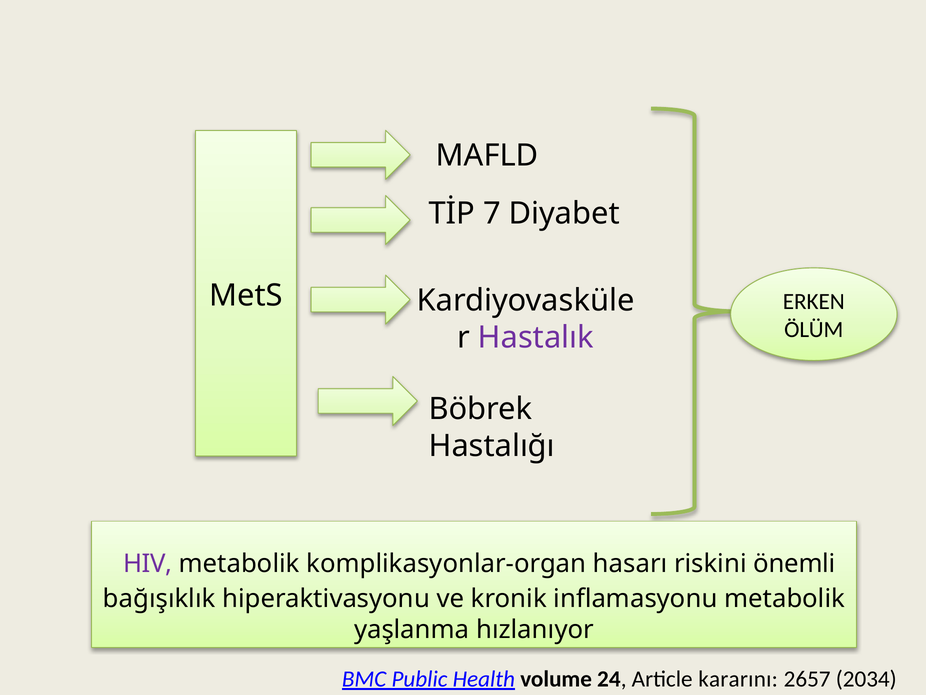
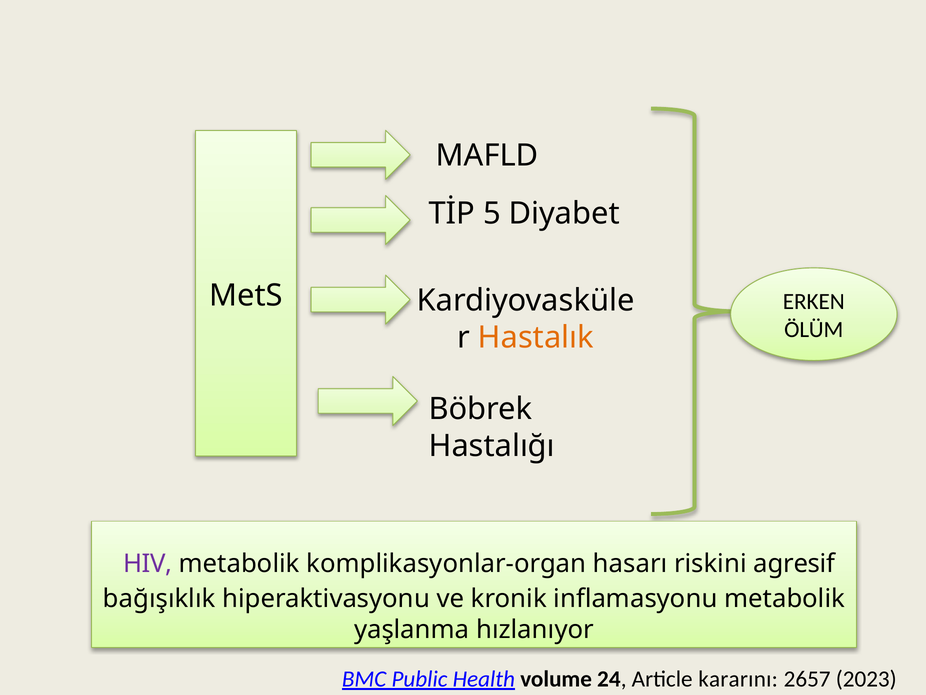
7: 7 -> 5 (492, 213)
Hastalık colour: purple -> orange (536, 337)
önemli: önemli -> agresif (794, 563)
2034: 2034 -> 2023 (866, 678)
